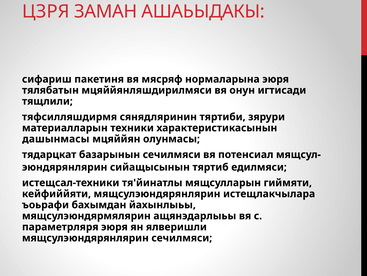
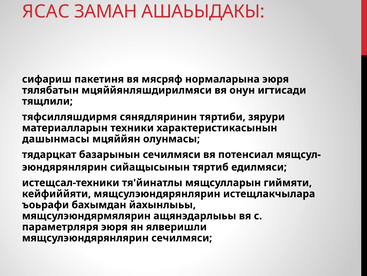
ЦЗРЯ: ЦЗРЯ -> ЯСАС (46, 12)
